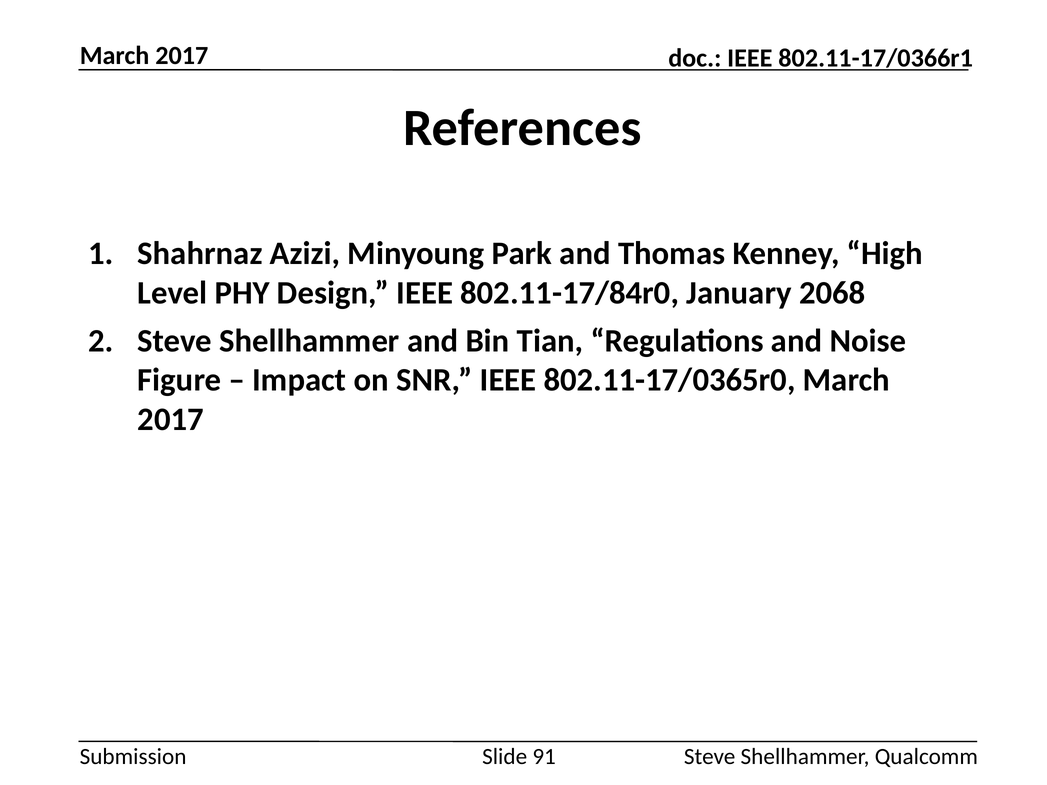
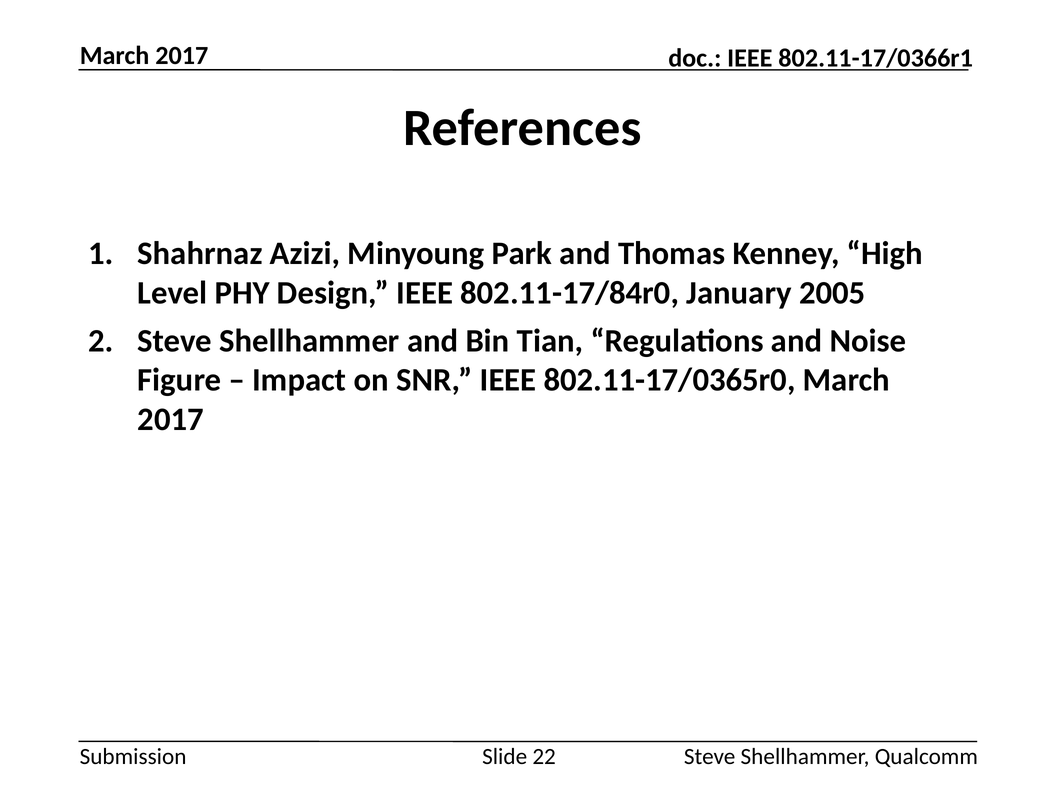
2068: 2068 -> 2005 (832, 293)
91: 91 -> 22 (544, 757)
